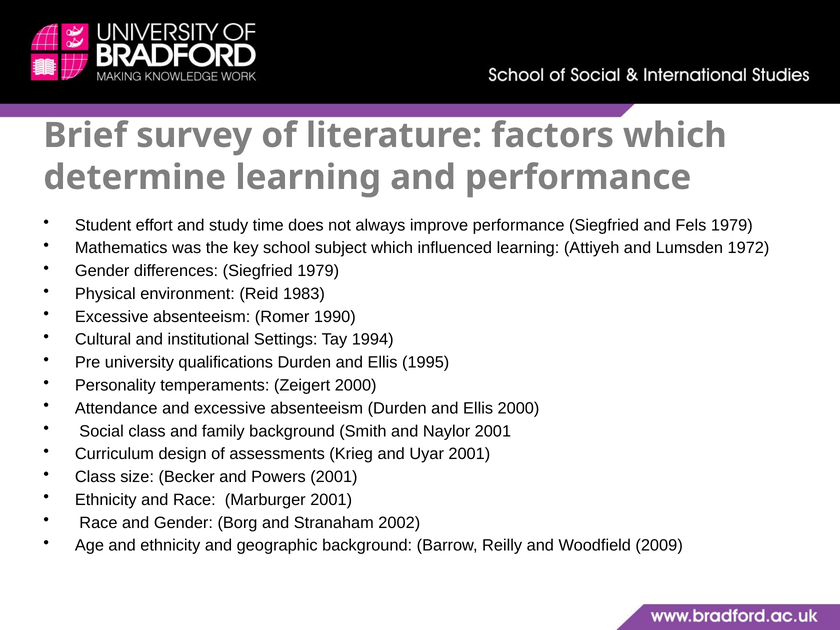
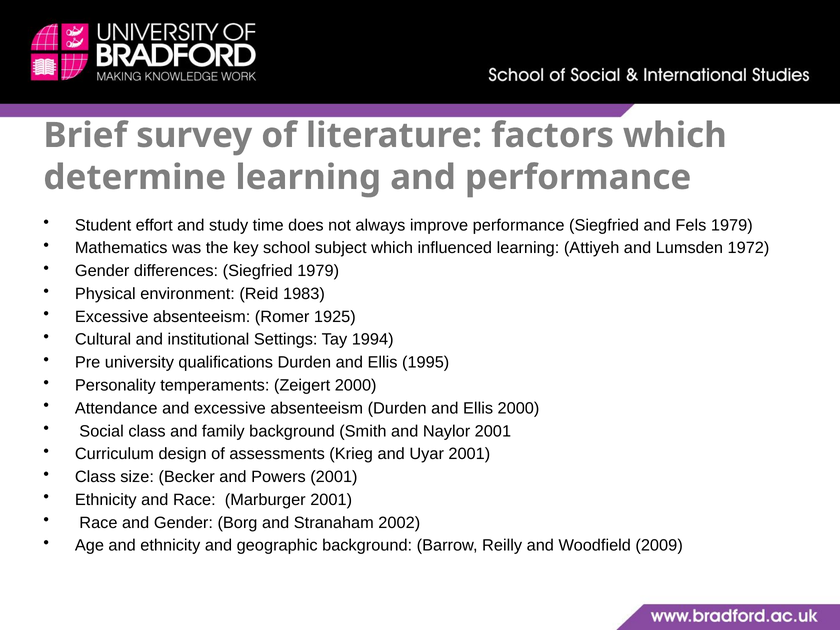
1990: 1990 -> 1925 (335, 317)
